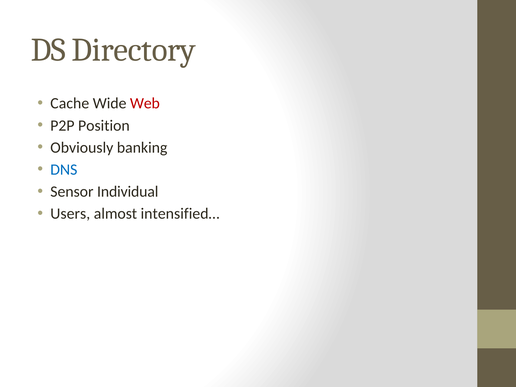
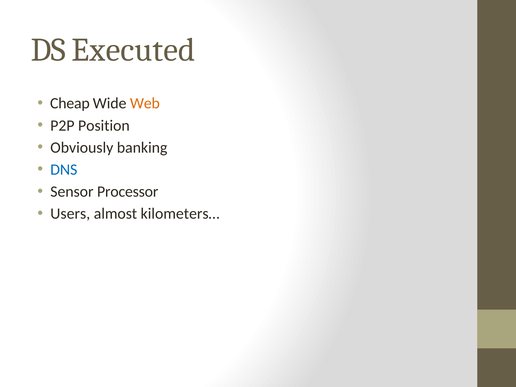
Directory: Directory -> Executed (133, 50)
Cache: Cache -> Cheap (70, 103)
Web colour: red -> orange (145, 103)
Individual: Individual -> Processor (128, 192)
intensified…: intensified… -> kilometers… (180, 214)
